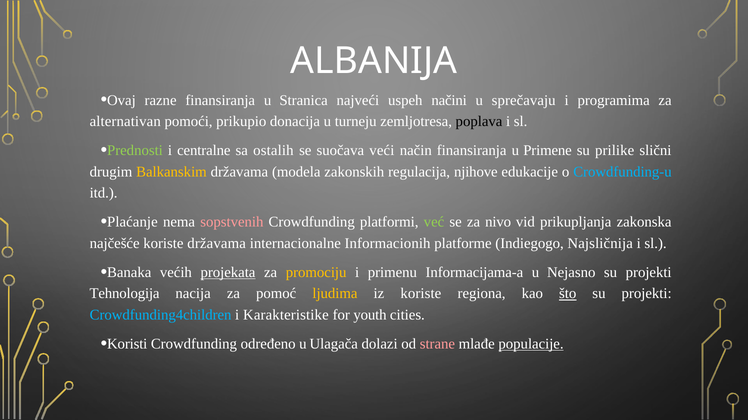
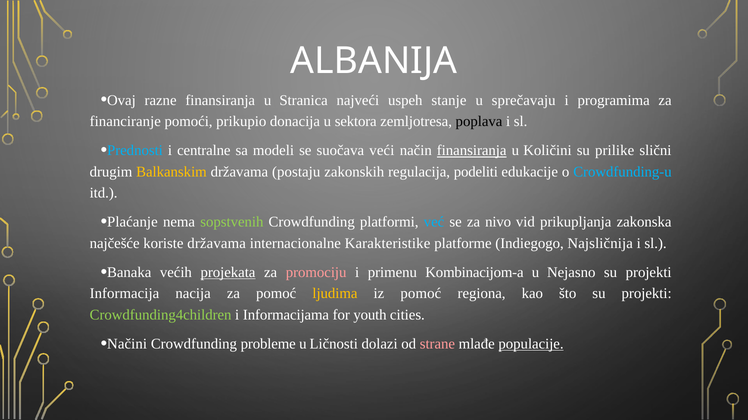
načini: načini -> stanje (449, 100)
alternativan: alternativan -> financiranje (125, 122)
turneju: turneju -> sektora (356, 122)
Prednosti colour: light green -> light blue (135, 151)
ostalih: ostalih -> modeli (273, 151)
finansiranja underline: none -> present (472, 151)
Primene: Primene -> Količini (547, 151)
modela: modela -> postaju (296, 172)
njihove: njihove -> podeliti (476, 172)
sopstvenih colour: pink -> light green (232, 222)
već colour: light green -> light blue (434, 222)
Informacionih: Informacionih -> Karakteristike (388, 244)
promociju colour: yellow -> pink (316, 273)
Informacijama-a: Informacijama-a -> Kombinacijom-a (474, 273)
Tehnologija: Tehnologija -> Informacija (124, 294)
iz koriste: koriste -> pomoć (421, 294)
što underline: present -> none (568, 294)
Crowdfunding4children colour: light blue -> light green (161, 315)
Karakteristike: Karakteristike -> Informacijama (286, 315)
Koristi: Koristi -> Načini (127, 345)
određeno: određeno -> probleme (268, 345)
Ulagača: Ulagača -> Ličnosti (334, 345)
